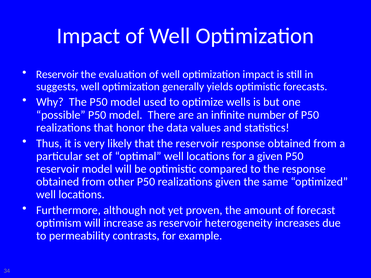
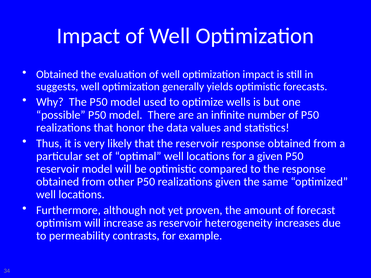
Reservoir: Reservoir -> Obtained (57, 74)
